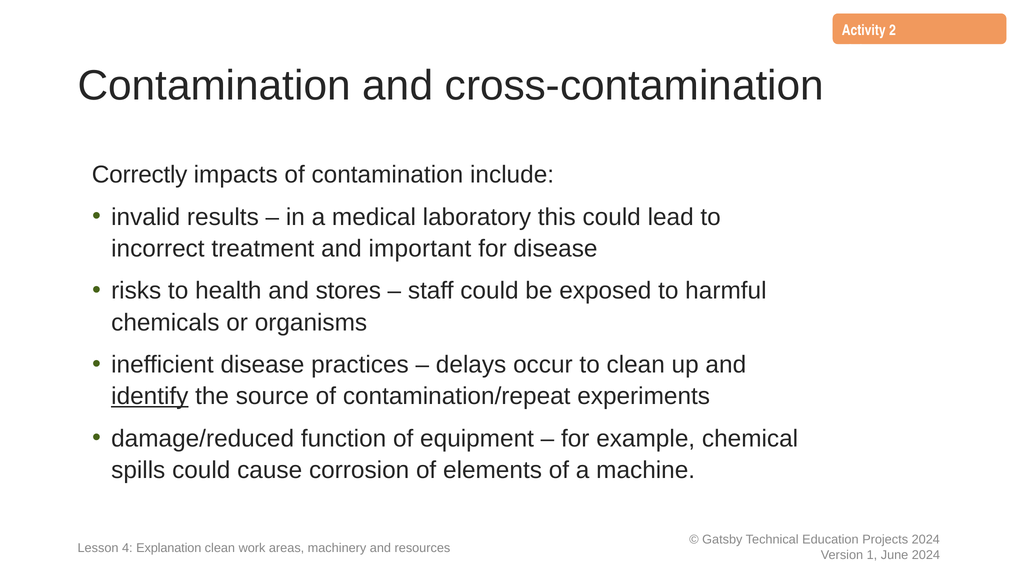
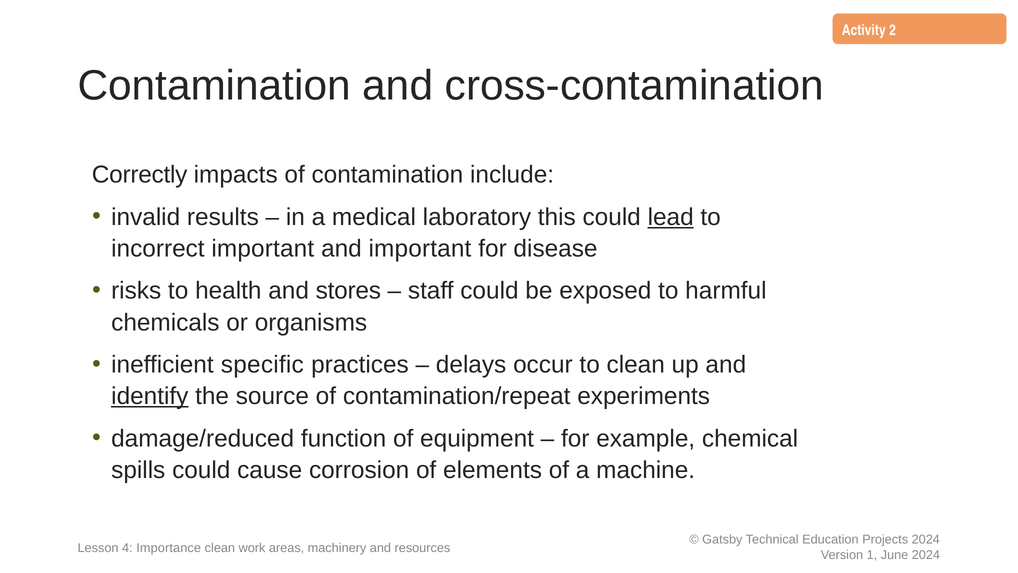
lead underline: none -> present (671, 217)
incorrect treatment: treatment -> important (263, 249)
inefficient disease: disease -> specific (262, 364)
Explanation: Explanation -> Importance (169, 547)
